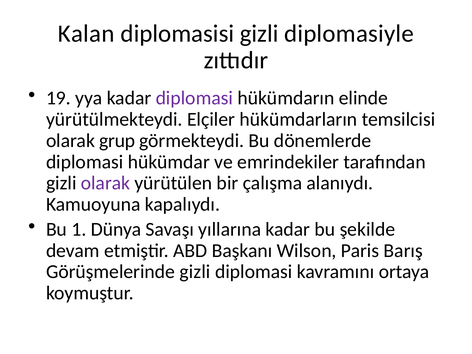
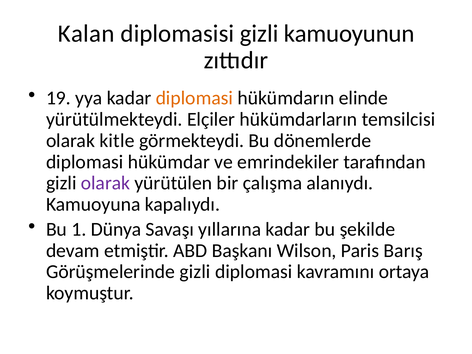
diplomasiyle: diplomasiyle -> kamuoyunun (349, 33)
diplomasi colour: purple -> orange (194, 98)
grup: grup -> kitle (117, 141)
